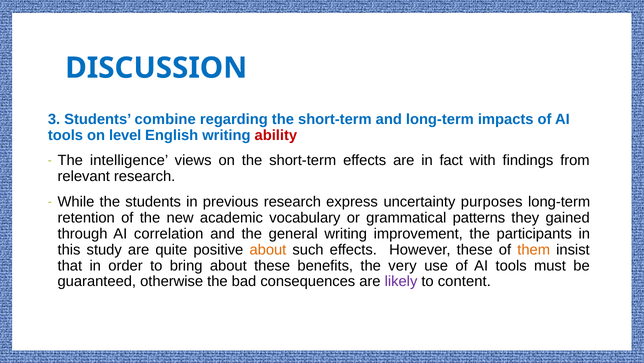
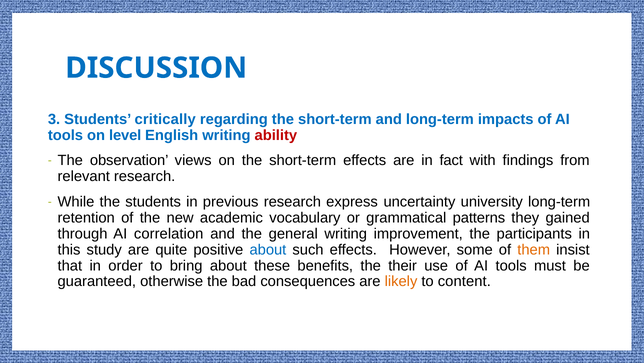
combine: combine -> critically (165, 119)
intelligence: intelligence -> observation (129, 160)
purposes: purposes -> university (492, 201)
about colour: orange -> blue (268, 249)
However these: these -> some (475, 249)
very: very -> their (403, 265)
likely colour: purple -> orange (401, 281)
